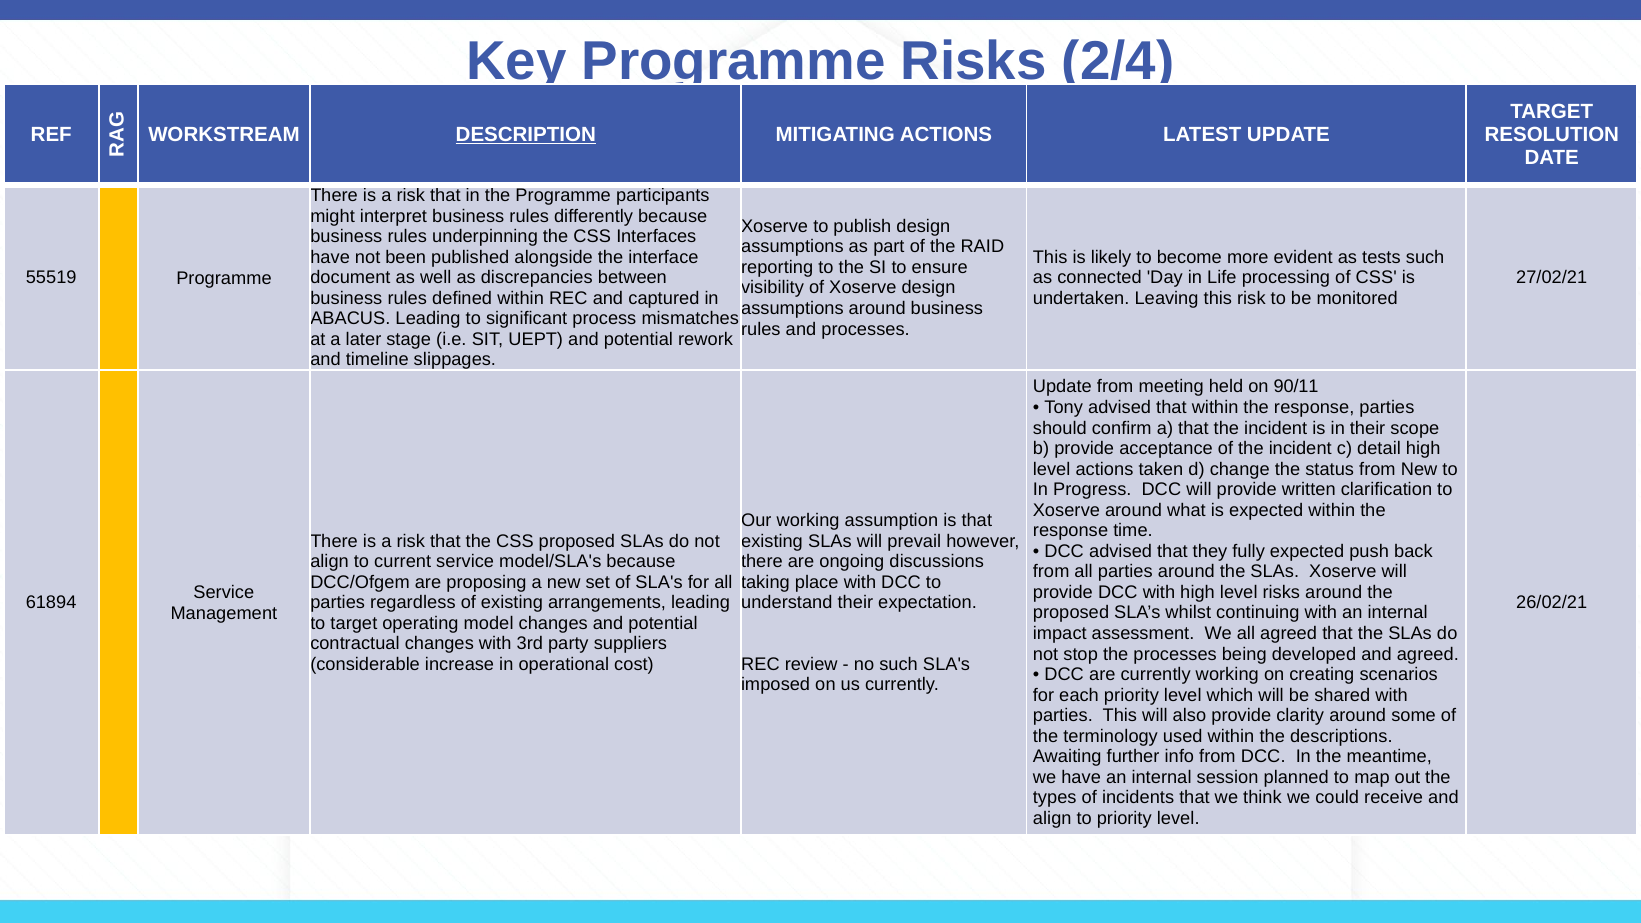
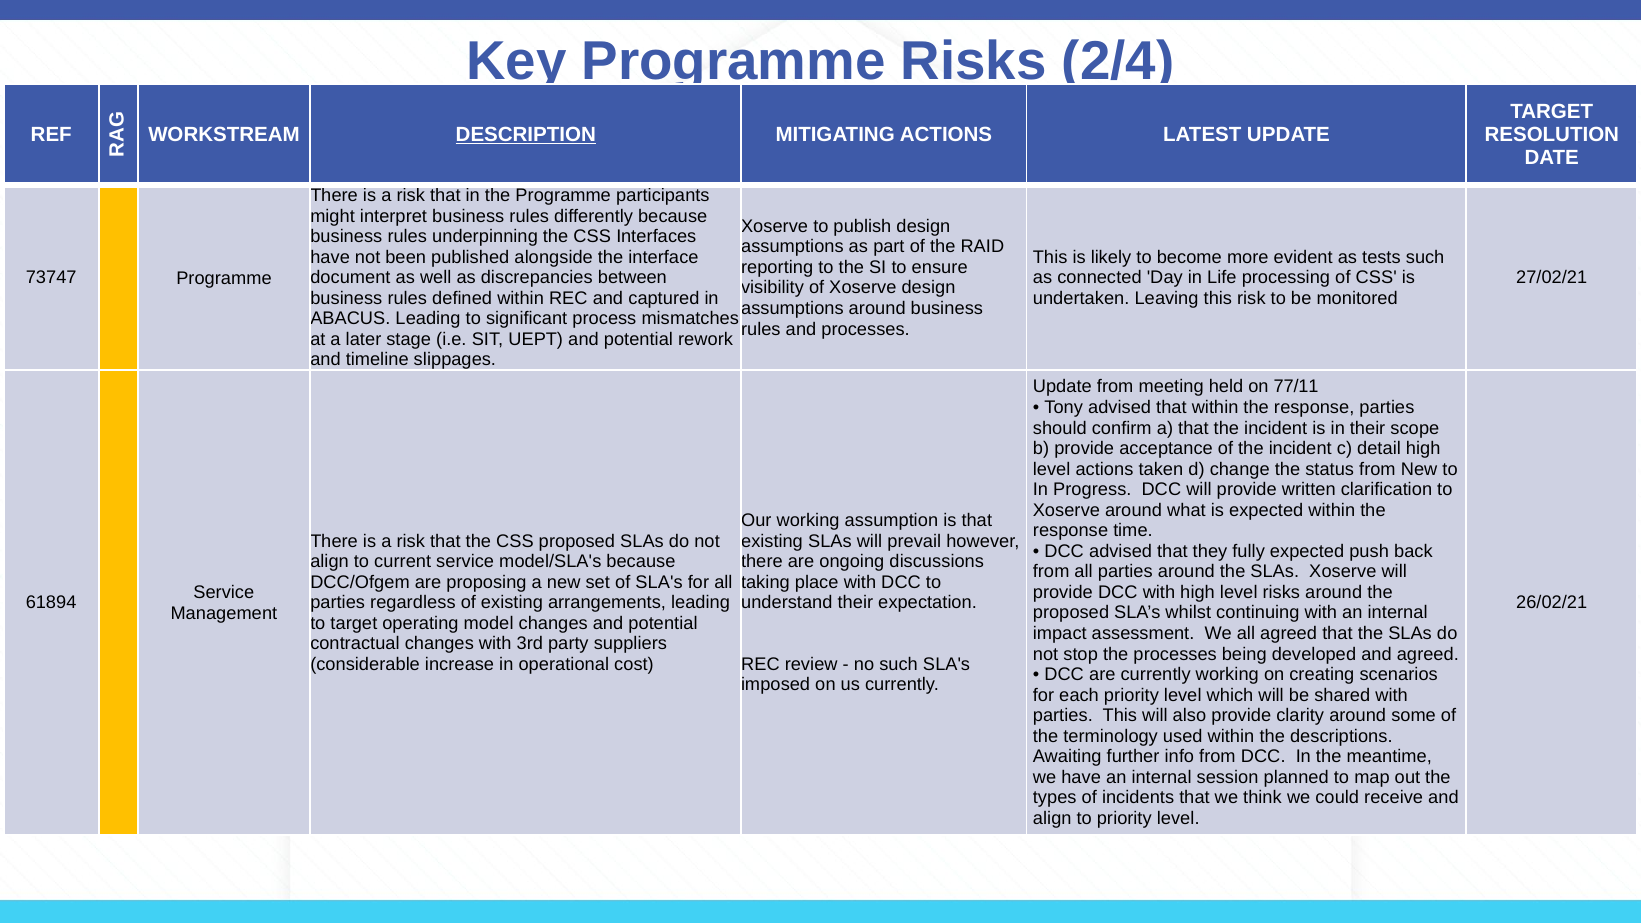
55519: 55519 -> 73747 (51, 278)
90/11: 90/11 -> 77/11 (1296, 387)
